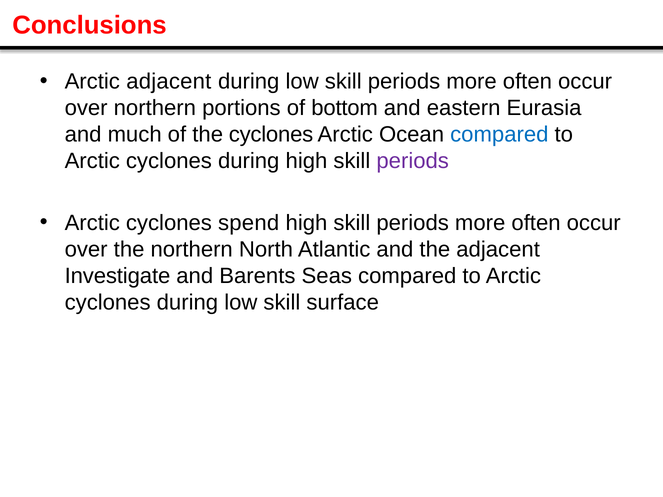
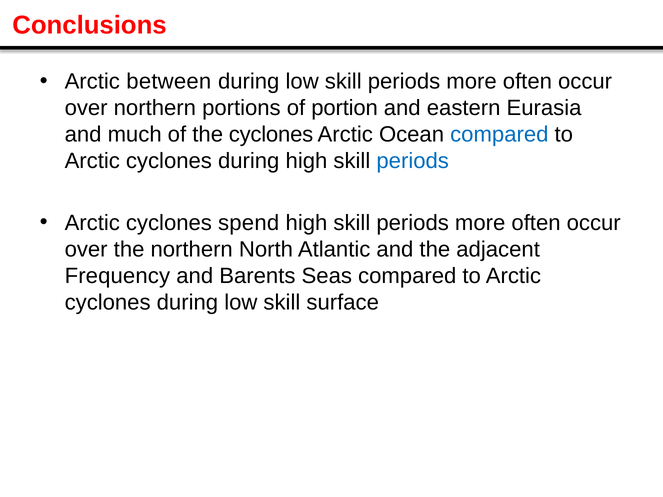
Arctic adjacent: adjacent -> between (169, 82)
bottom: bottom -> portion (345, 108)
periods colour: purple -> blue (413, 161)
Investigate: Investigate -> Frequency (117, 276)
